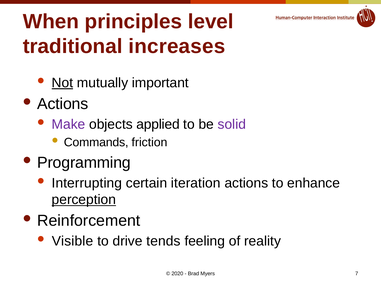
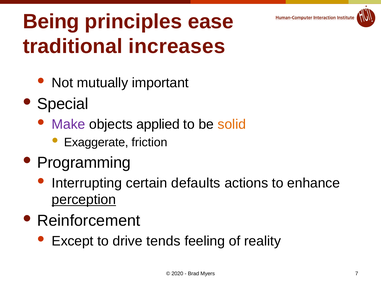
When: When -> Being (51, 21)
level: level -> ease (211, 21)
Not underline: present -> none (62, 83)
Actions: Actions -> Special (63, 104)
solid colour: purple -> orange (232, 124)
Commands: Commands -> Exaggerate (96, 142)
iteration: iteration -> defaults (196, 183)
Visible: Visible -> Except (73, 241)
